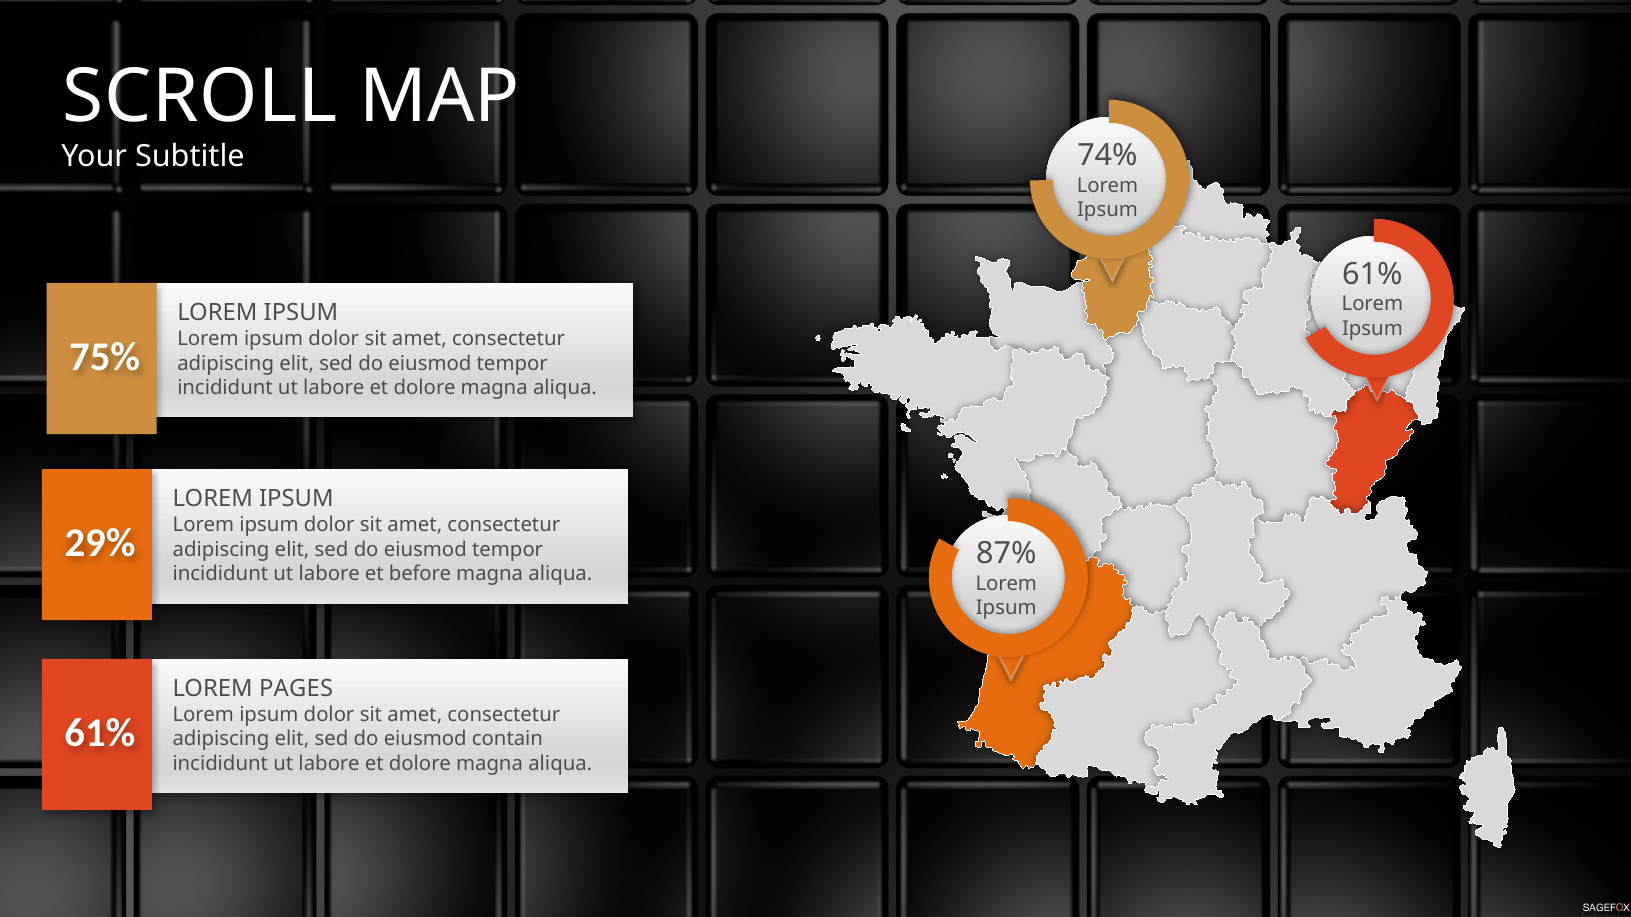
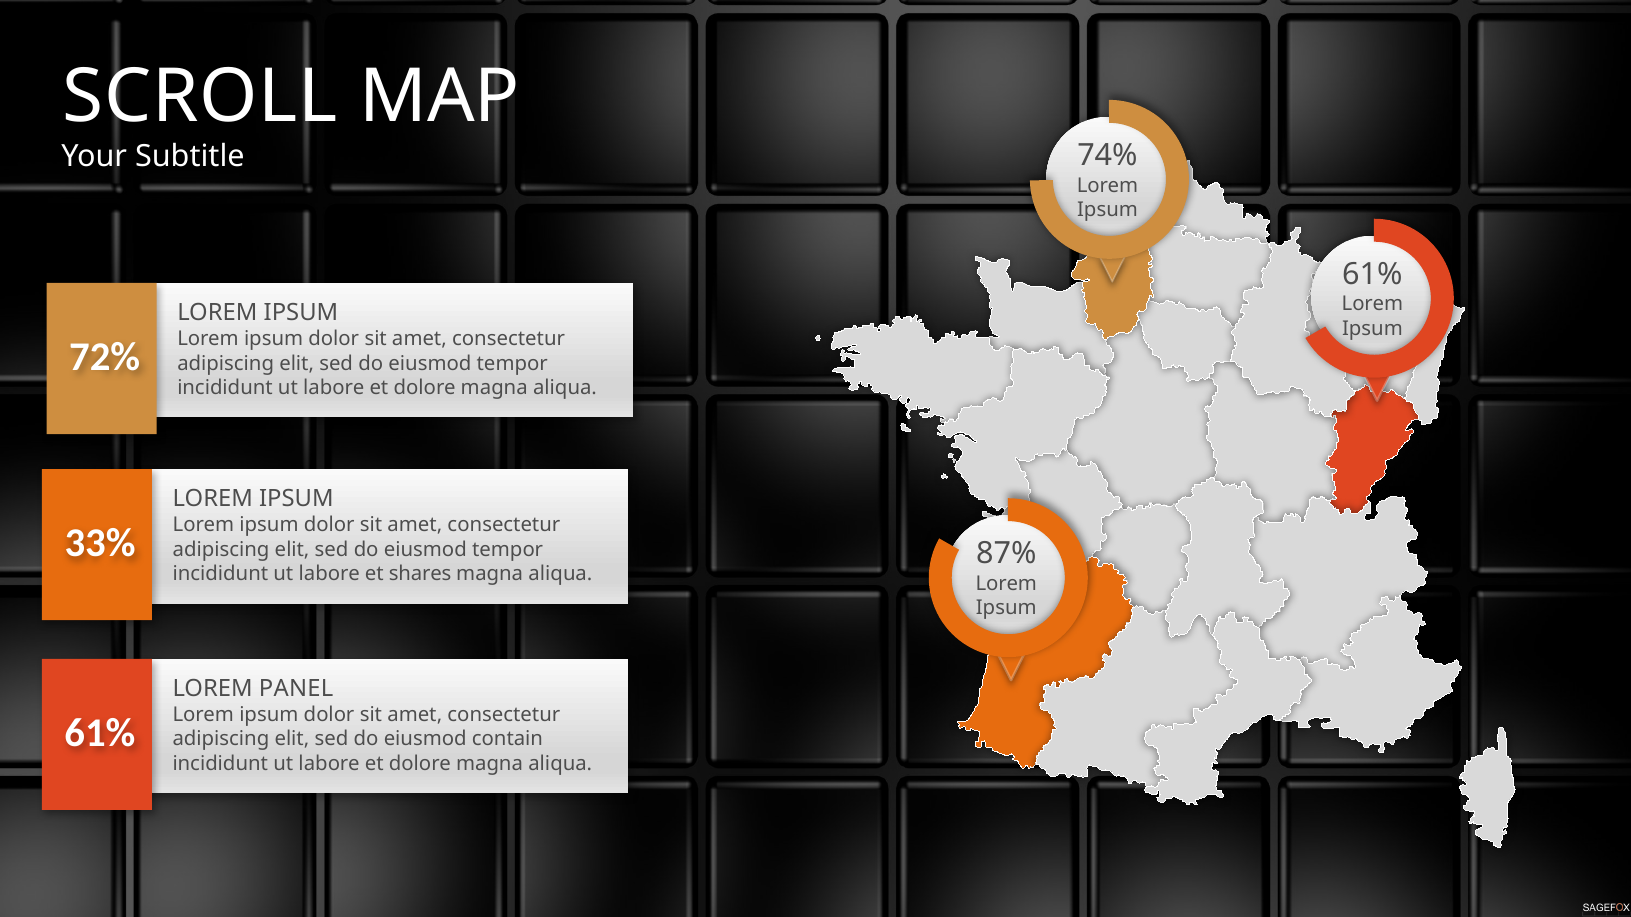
75%: 75% -> 72% (105, 357)
29%: 29% -> 33% (100, 544)
before: before -> shares (420, 574)
PAGES: PAGES -> PANEL (296, 689)
